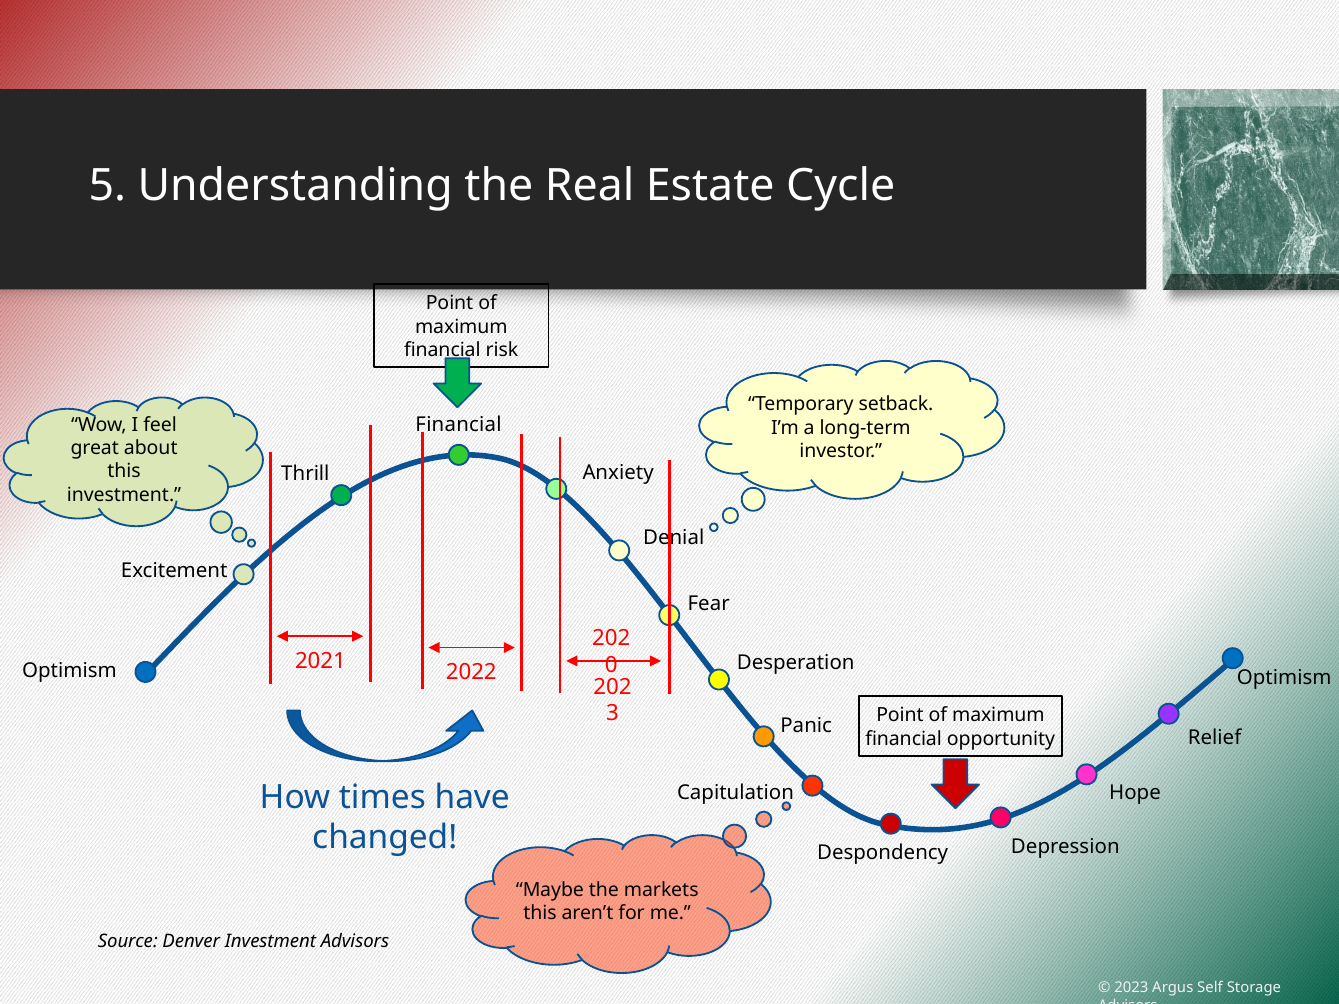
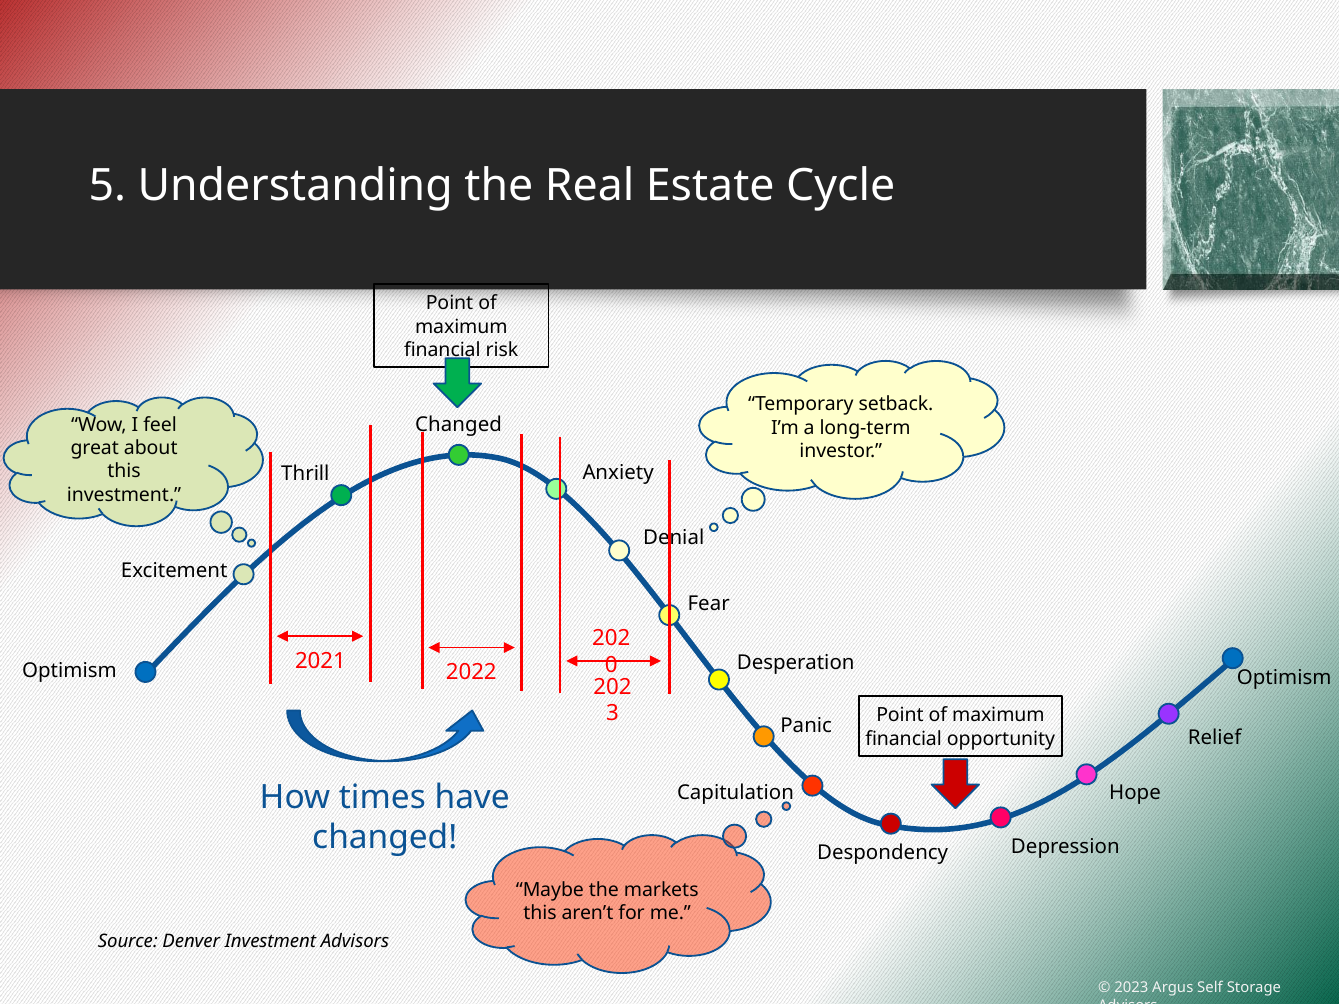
Financial: Financial -> Changed (459, 425)
